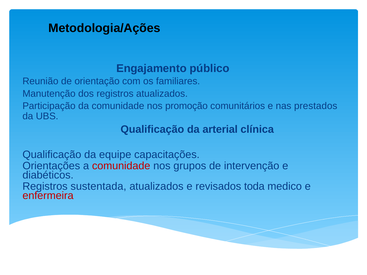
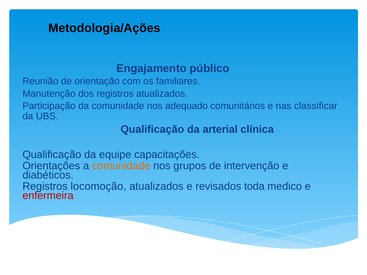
promoção: promoção -> adequado (186, 106)
prestados: prestados -> classificar (316, 106)
comunidade colour: red -> orange (121, 166)
sustentada: sustentada -> locomoção (98, 186)
